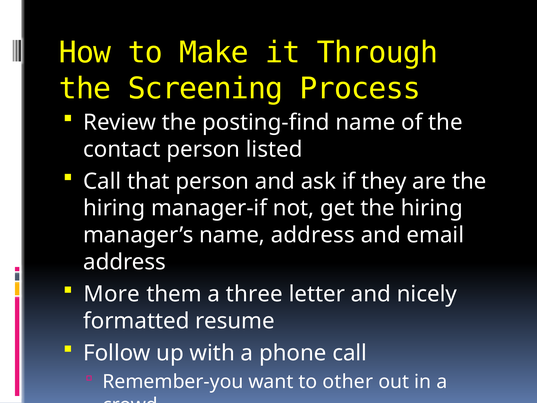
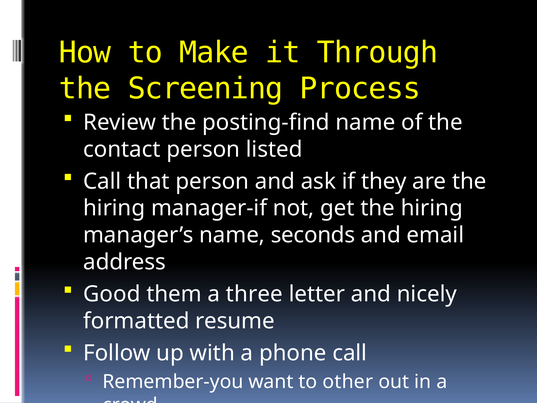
name address: address -> seconds (313, 235)
More: More -> Good (112, 294)
